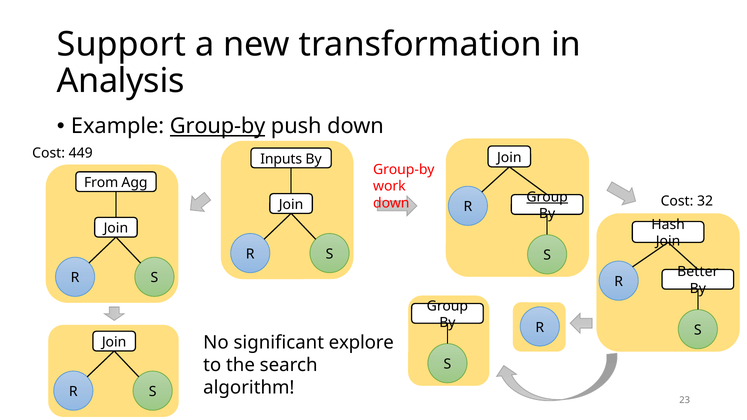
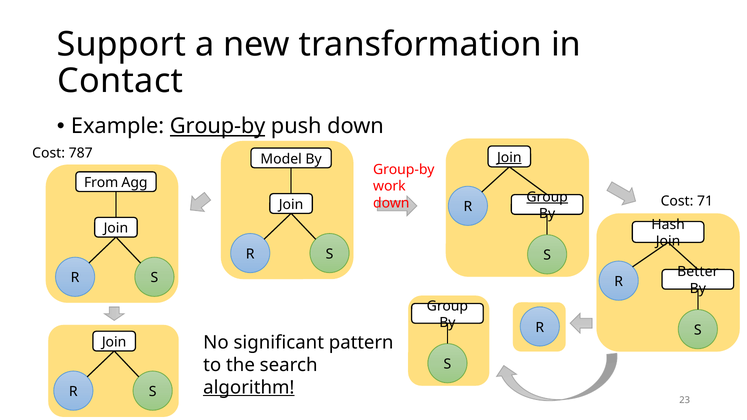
Analysis: Analysis -> Contact (120, 81)
449: 449 -> 787 (81, 153)
Join underline: none -> present (509, 157)
Inputs: Inputs -> Model (281, 159)
32: 32 -> 71 (705, 201)
explore: explore -> pattern (361, 343)
algorithm underline: none -> present (249, 388)
